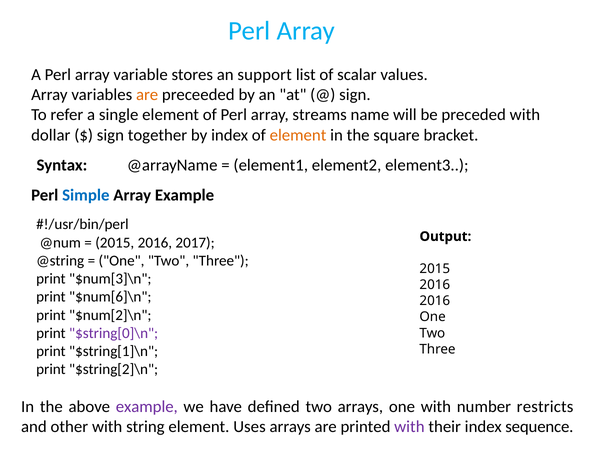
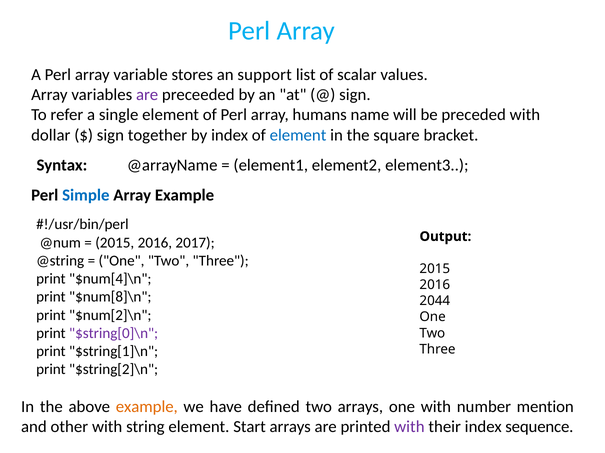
are colour: orange -> purple (147, 95)
streams: streams -> humans (320, 115)
element colour: orange -> blue (298, 135)
$num[3]\n: $num[3]\n -> $num[4]\n (110, 279)
$num[6]\n: $num[6]\n -> $num[8]\n (110, 297)
2016: 2016 -> 2044 (435, 301)
example colour: purple -> orange (147, 407)
restricts: restricts -> mention (545, 407)
Uses: Uses -> Start (250, 428)
